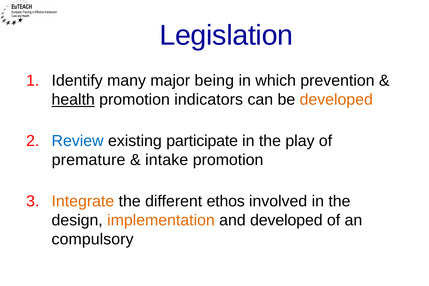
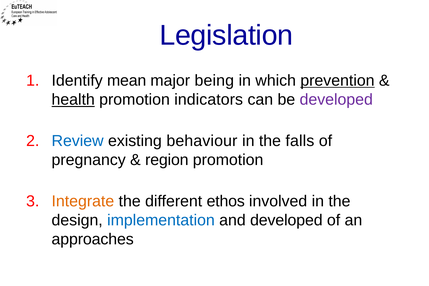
many: many -> mean (127, 80)
prevention underline: none -> present (337, 80)
developed colour: orange -> purple (336, 100)
participate: participate -> behaviour (202, 141)
play: play -> falls (300, 141)
premature: premature -> pregnancy (89, 160)
intake: intake -> region (167, 160)
implementation colour: orange -> blue (161, 220)
compulsory: compulsory -> approaches (93, 239)
